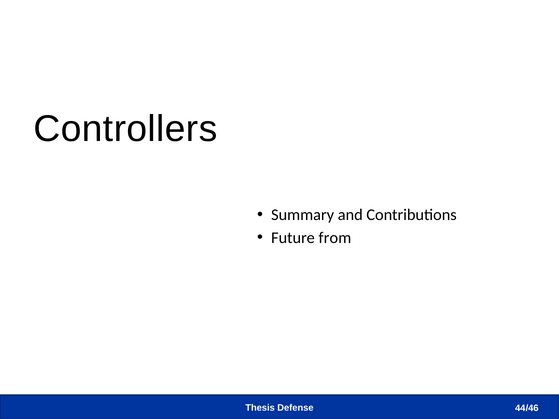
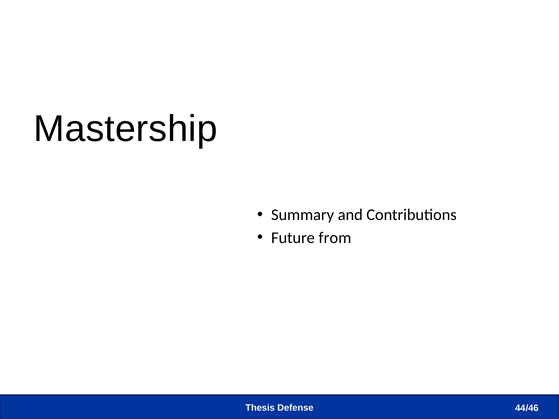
Controllers: Controllers -> Mastership (126, 129)
